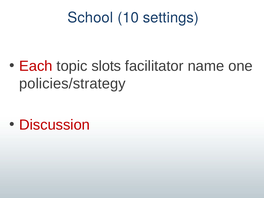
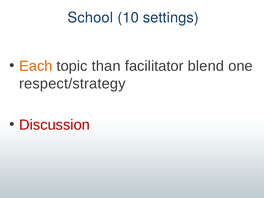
Each colour: red -> orange (36, 66)
slots: slots -> than (106, 66)
name: name -> blend (206, 66)
policies/strategy: policies/strategy -> respect/strategy (72, 84)
